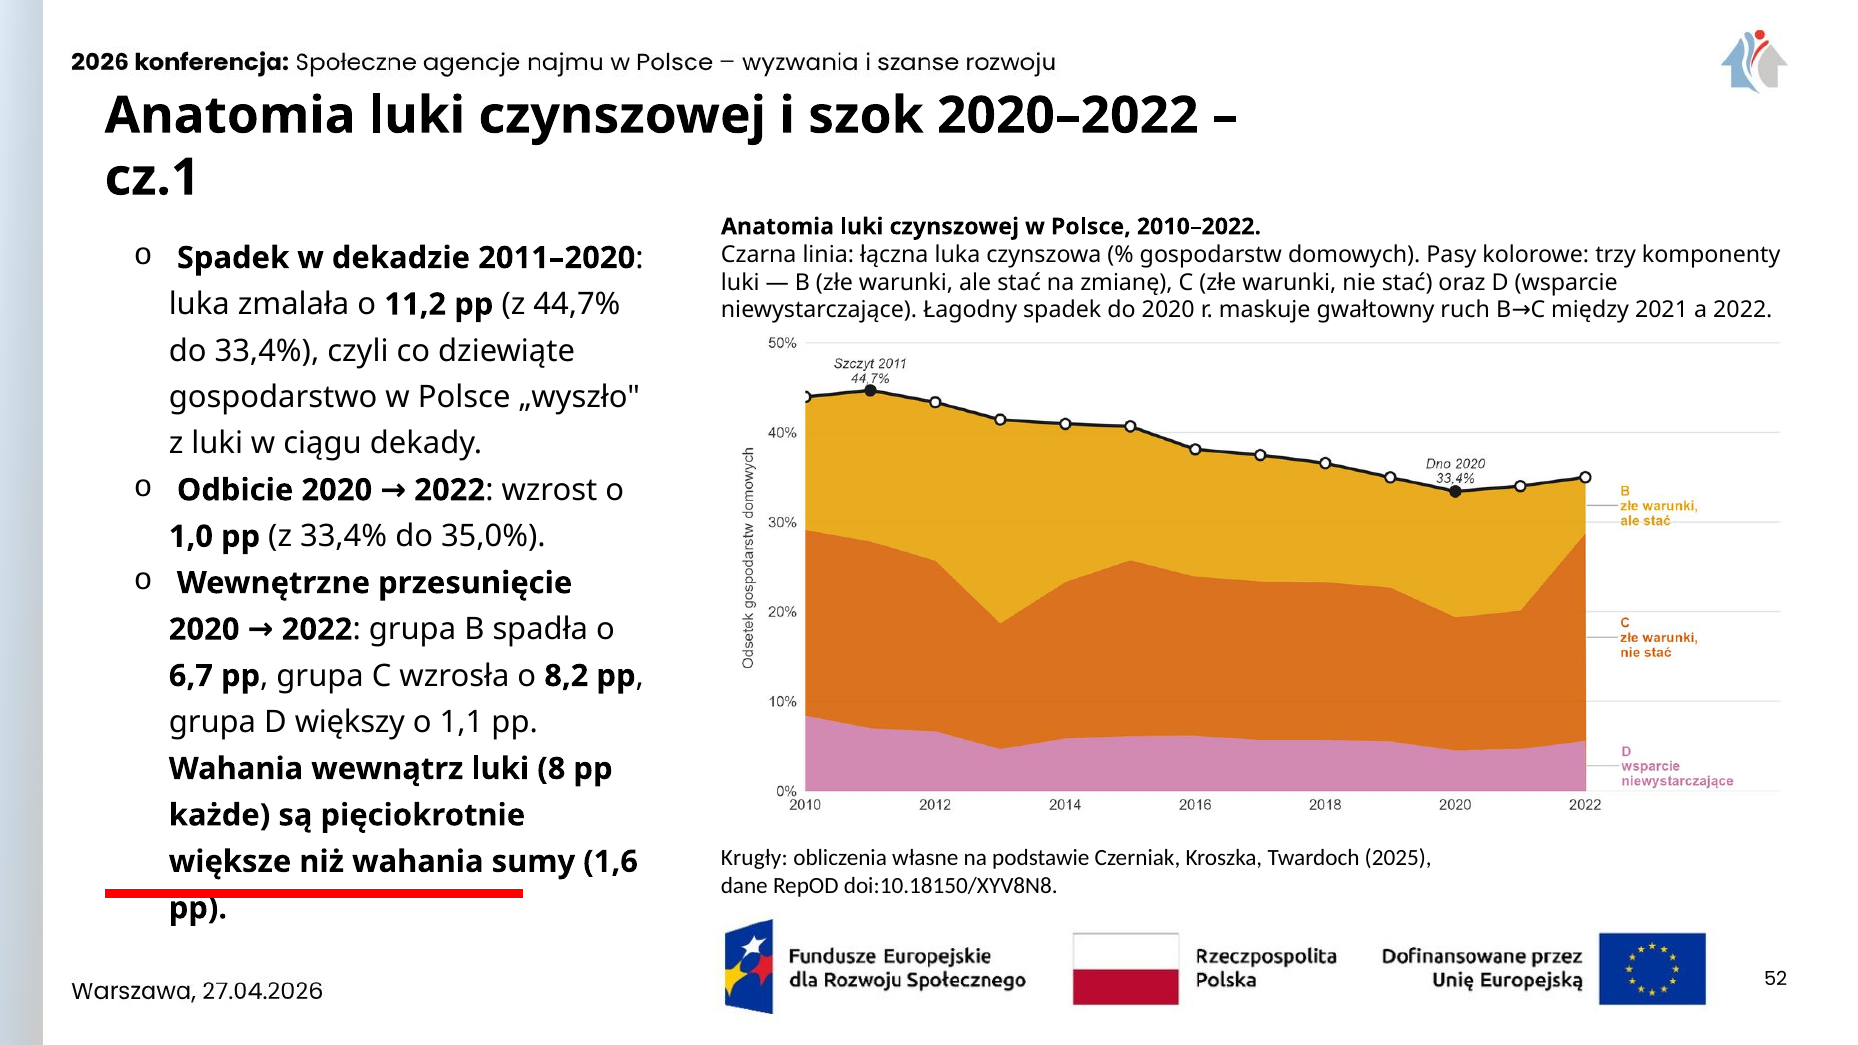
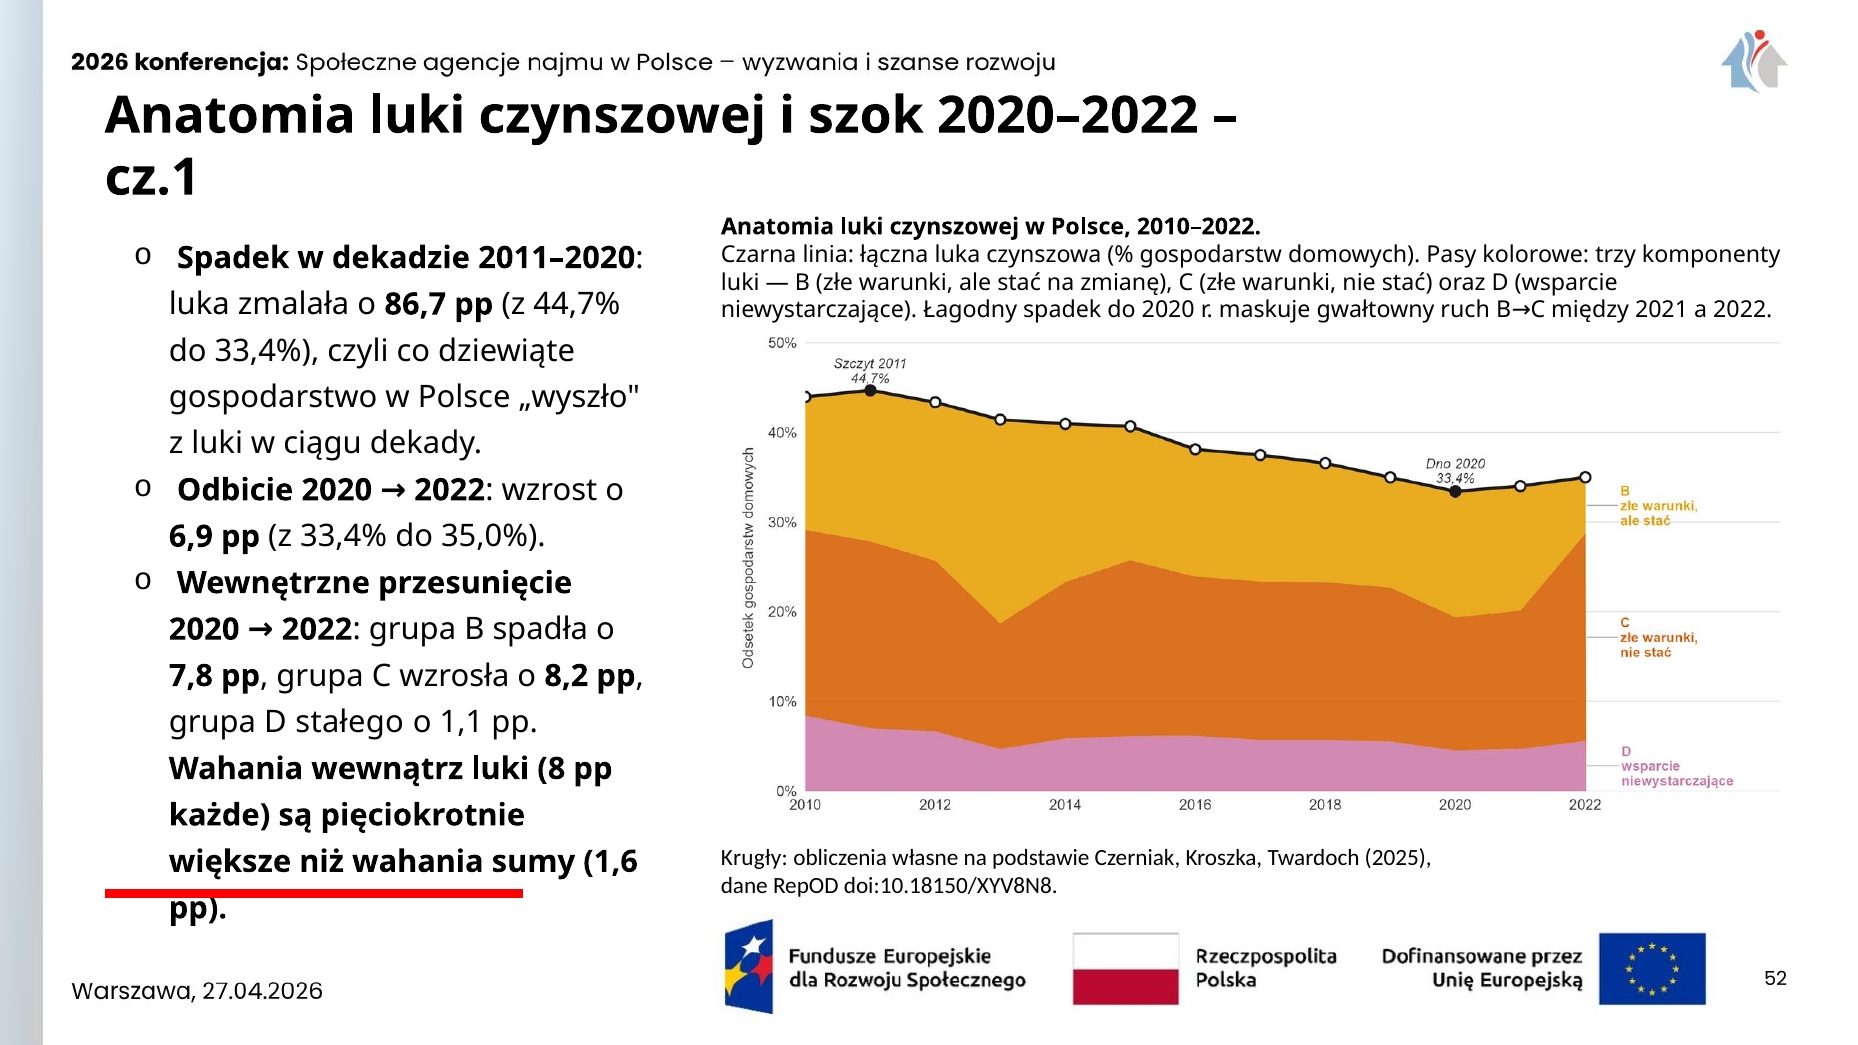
11,2: 11,2 -> 86,7 (415, 304)
1,0: 1,0 -> 6,9 (191, 537)
6,7: 6,7 -> 7,8 (191, 676)
większy: większy -> stałego (350, 722)
